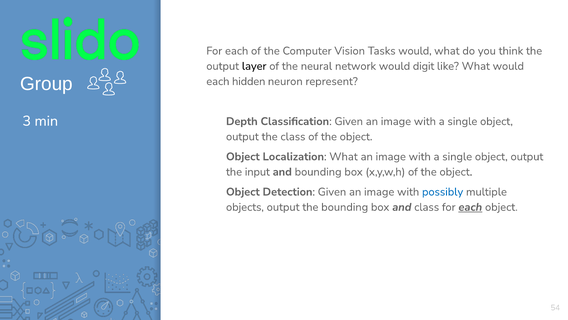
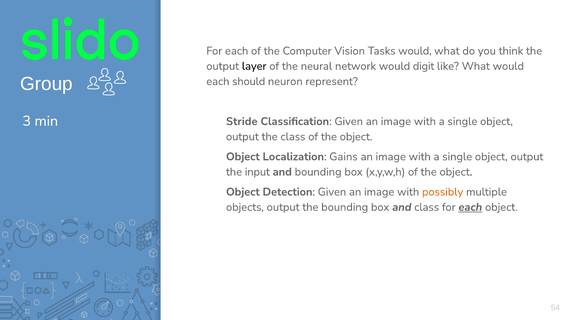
hidden: hidden -> should (249, 81)
Depth: Depth -> Stride (242, 121)
Localization What: What -> Gains (344, 156)
possibly colour: blue -> orange (443, 192)
